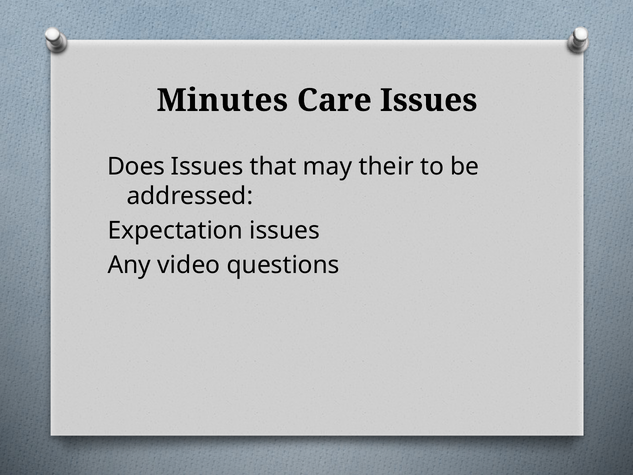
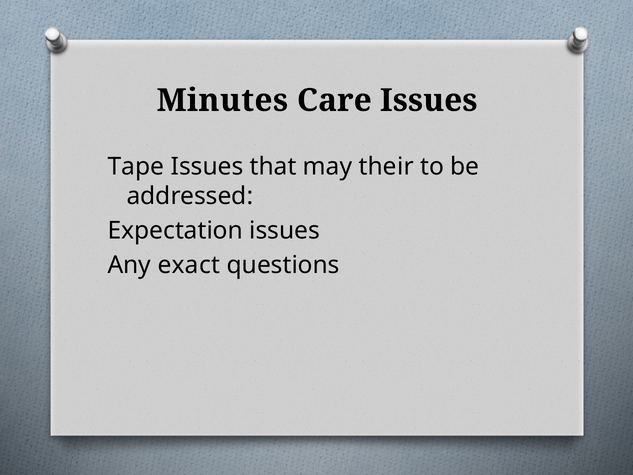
Does: Does -> Tape (136, 166)
video: video -> exact (189, 265)
